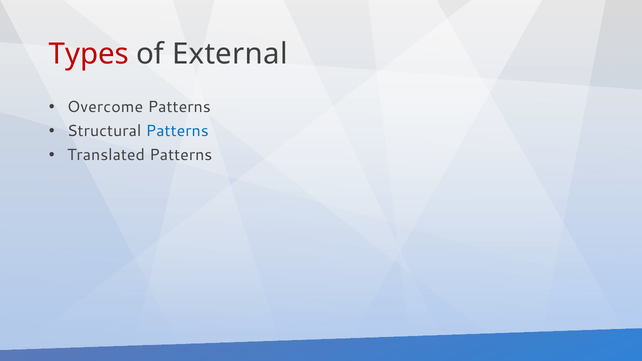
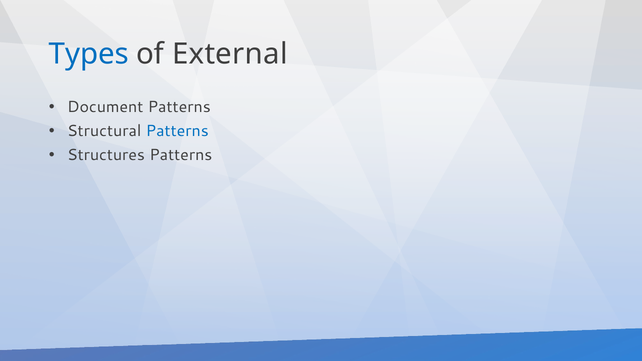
Types colour: red -> blue (89, 54)
Overcome: Overcome -> Document (105, 107)
Translated: Translated -> Structures (106, 155)
